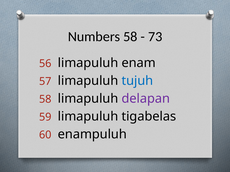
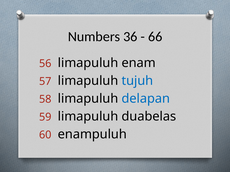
Numbers 58: 58 -> 36 (130, 37)
73: 73 -> 66 (155, 37)
delapan colour: purple -> blue (146, 99)
tigabelas: tigabelas -> duabelas (149, 117)
